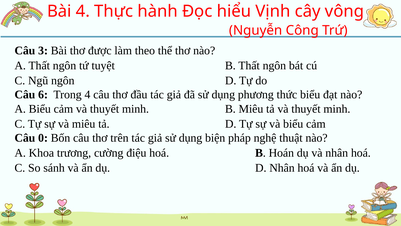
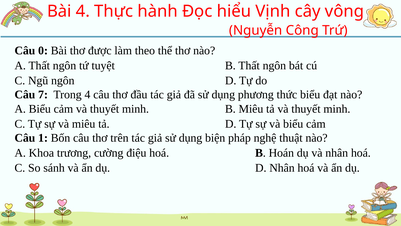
3: 3 -> 0 (43, 50)
6: 6 -> 7 (43, 95)
0: 0 -> 1 (43, 138)
